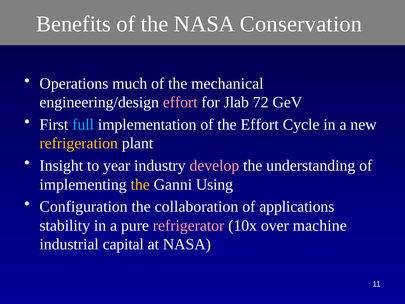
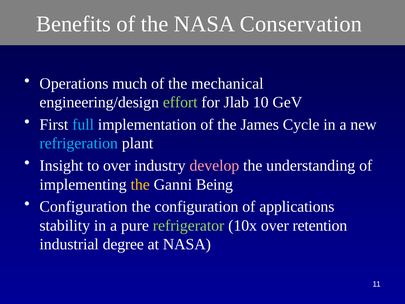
effort colour: pink -> light green (180, 102)
72: 72 -> 10 (261, 102)
the Effort: Effort -> James (260, 124)
refrigeration colour: yellow -> light blue (79, 143)
to year: year -> over (117, 165)
Using: Using -> Being (214, 184)
the collaboration: collaboration -> configuration (197, 206)
refrigerator colour: pink -> light green (189, 225)
machine: machine -> retention (320, 225)
capital: capital -> degree (123, 244)
